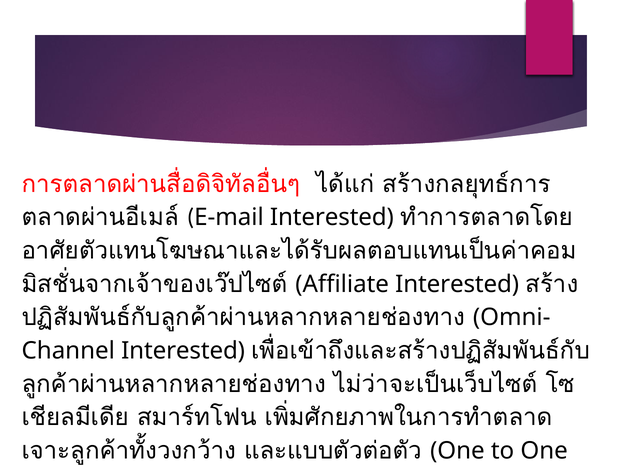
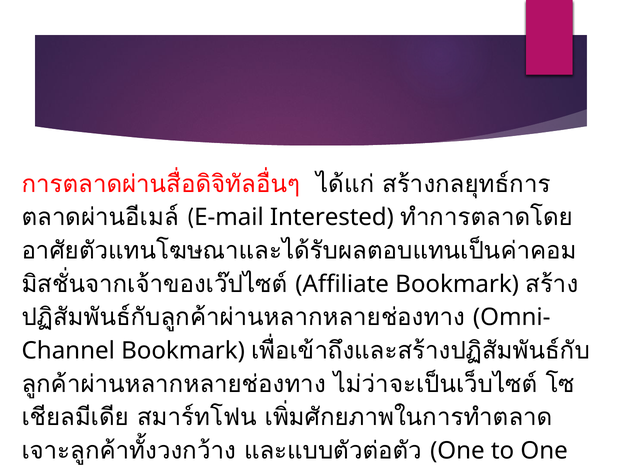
Affiliate Interested: Interested -> Bookmark (457, 284)
Interested: Interested -> Bookmark (183, 351)
